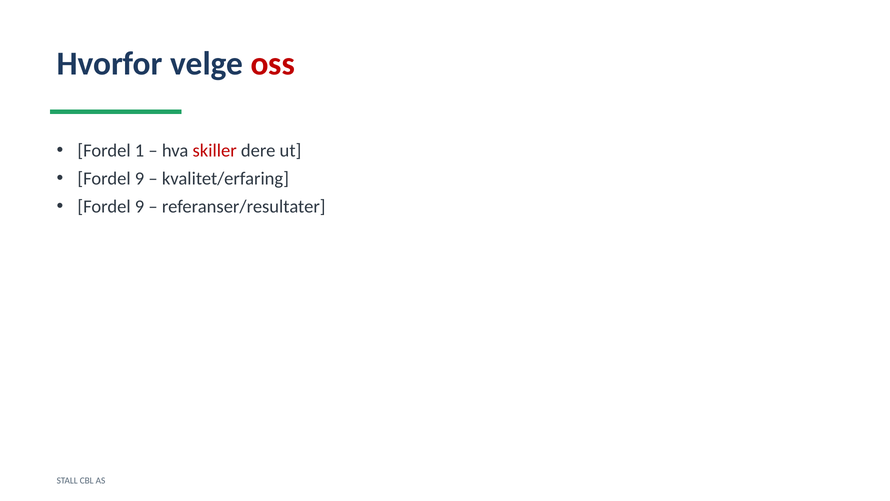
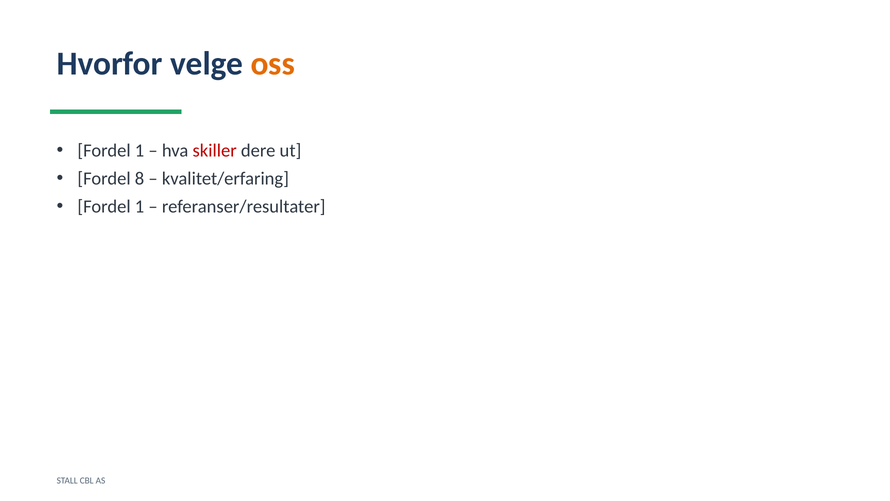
oss colour: red -> orange (273, 64)
9: 9 -> 8 (140, 179)
9: 9 -> 1 (140, 206)
